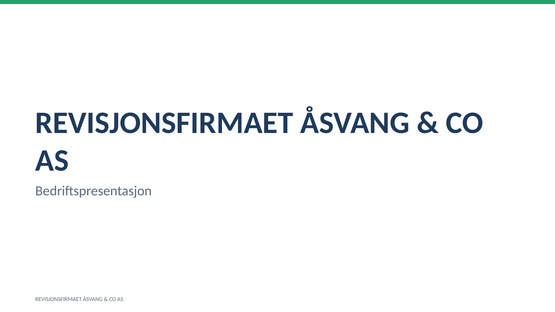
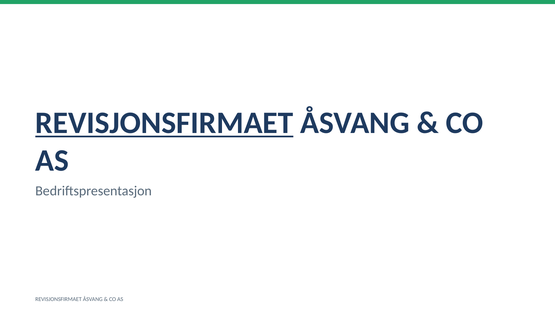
REVISJONSFIRMAET underline: none -> present (164, 123)
